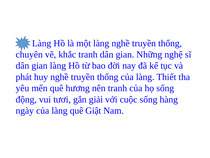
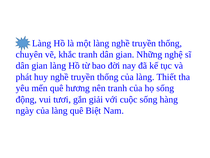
Giật: Giật -> Biệt (93, 110)
